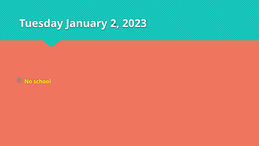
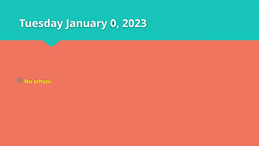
2: 2 -> 0 (115, 23)
